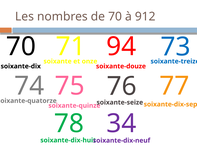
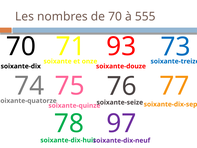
912: 912 -> 555 (145, 16)
94: 94 -> 93 (121, 46)
34: 34 -> 97 (121, 123)
